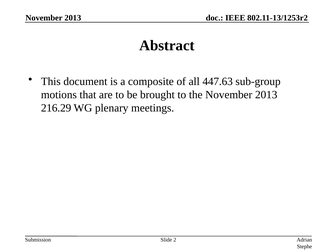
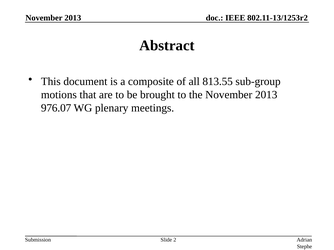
447.63: 447.63 -> 813.55 (218, 82)
216.29: 216.29 -> 976.07 (56, 108)
